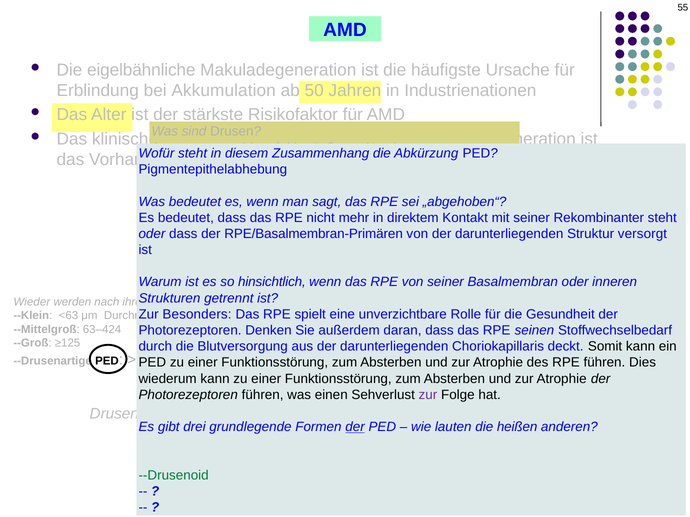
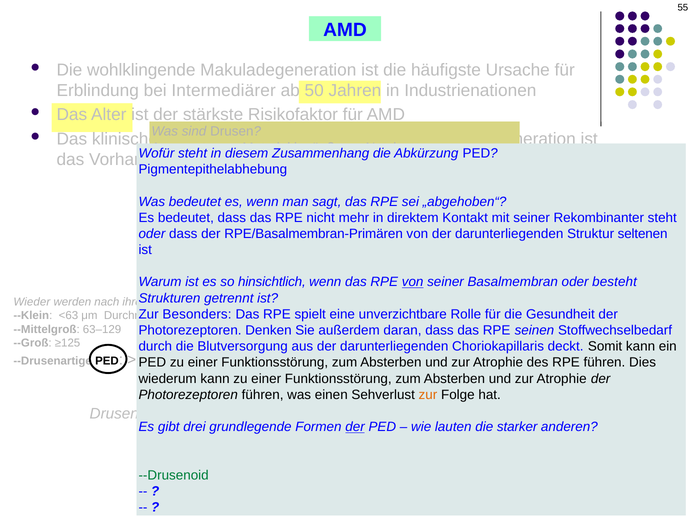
eigelbähnliche: eigelbähnliche -> wohlklingende (141, 70)
Akkumulation: Akkumulation -> Intermediärer (224, 91)
versorgt: versorgt -> seltenen (643, 234)
von underline: none -> present (413, 282)
oder inneren: inneren -> besteht (615, 282)
63–424: 63–424 -> 63–129 (102, 330)
zur colour: purple -> orange (428, 395)
heißen: heißen -> starker (517, 427)
